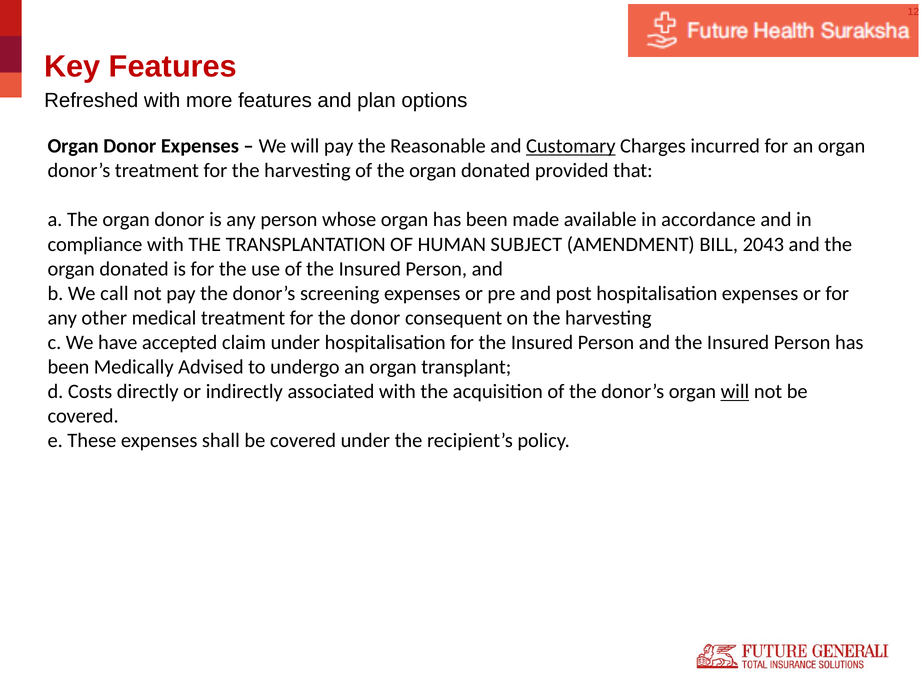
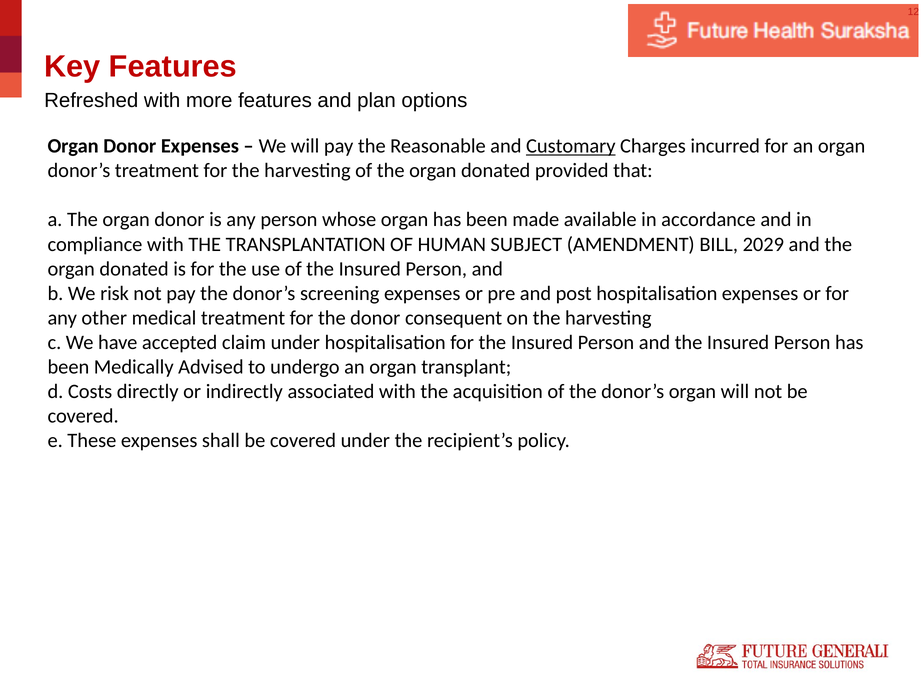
2043: 2043 -> 2029 (763, 244)
call: call -> risk (115, 294)
will underline: present -> none (735, 392)
